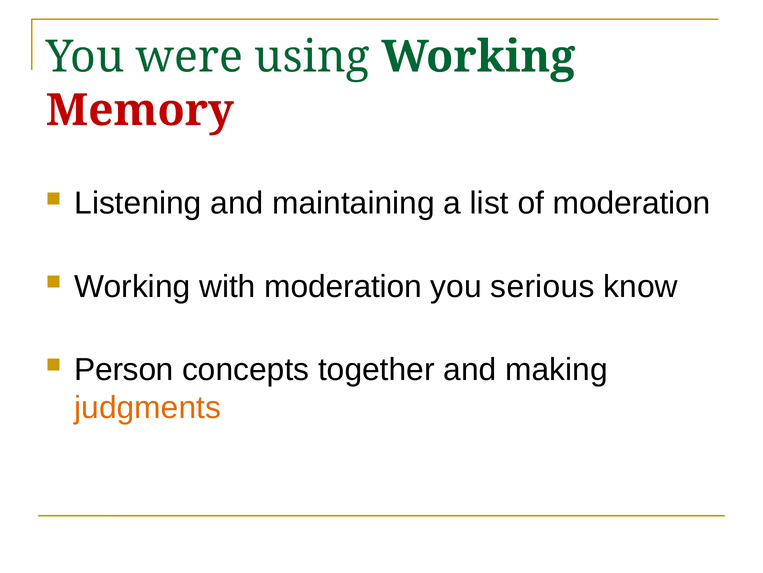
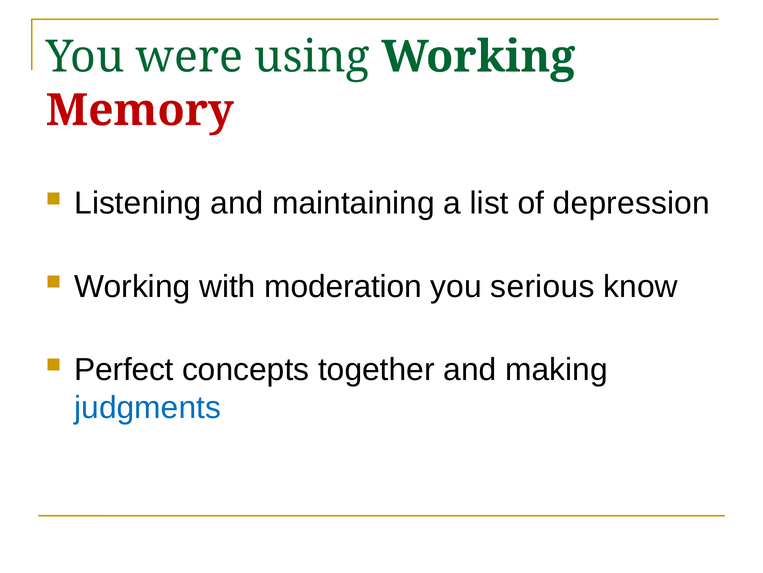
of moderation: moderation -> depression (631, 203)
Person: Person -> Perfect (124, 369)
judgments colour: orange -> blue (148, 407)
